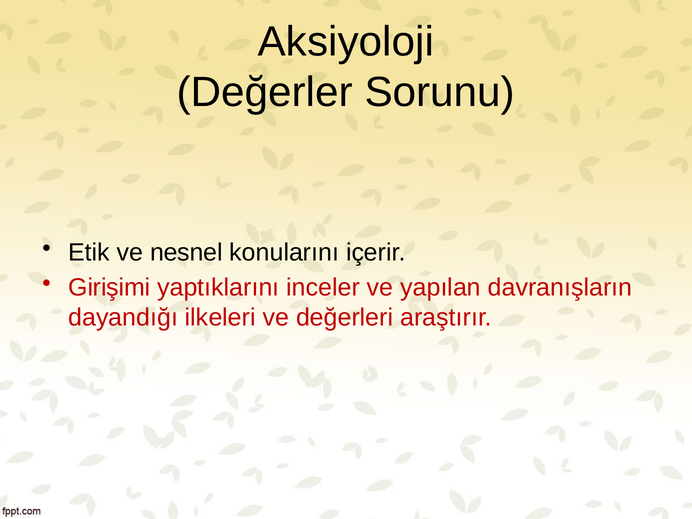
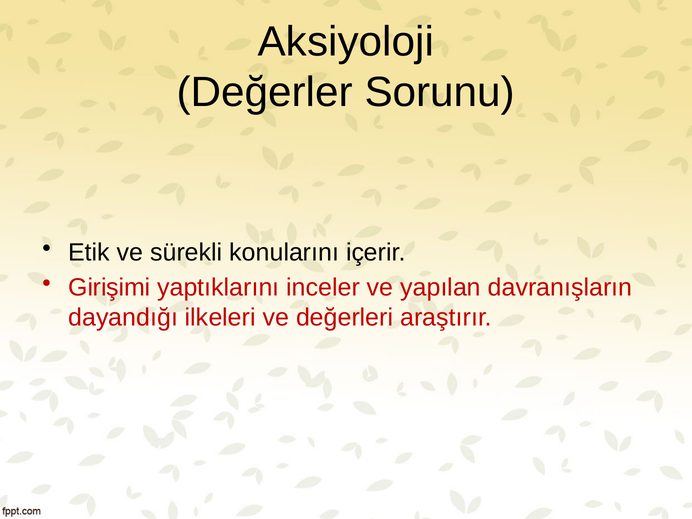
nesnel: nesnel -> sürekli (186, 252)
